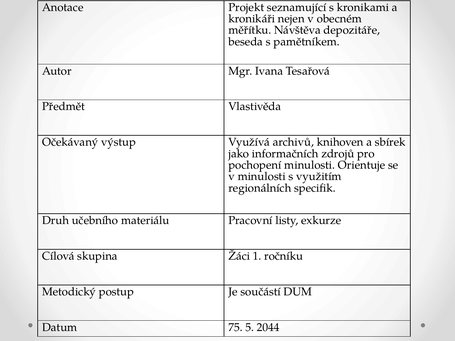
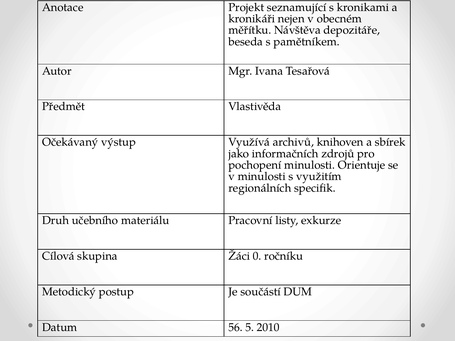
1: 1 -> 0 (257, 256)
75: 75 -> 56 (236, 328)
2044: 2044 -> 2010 (268, 328)
